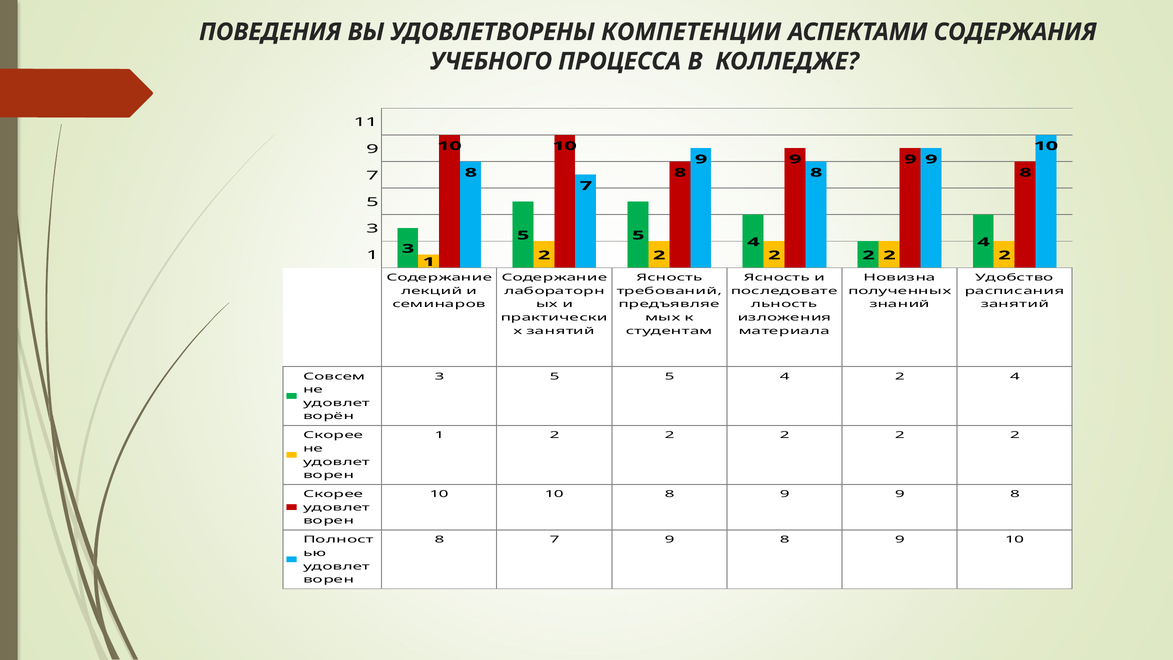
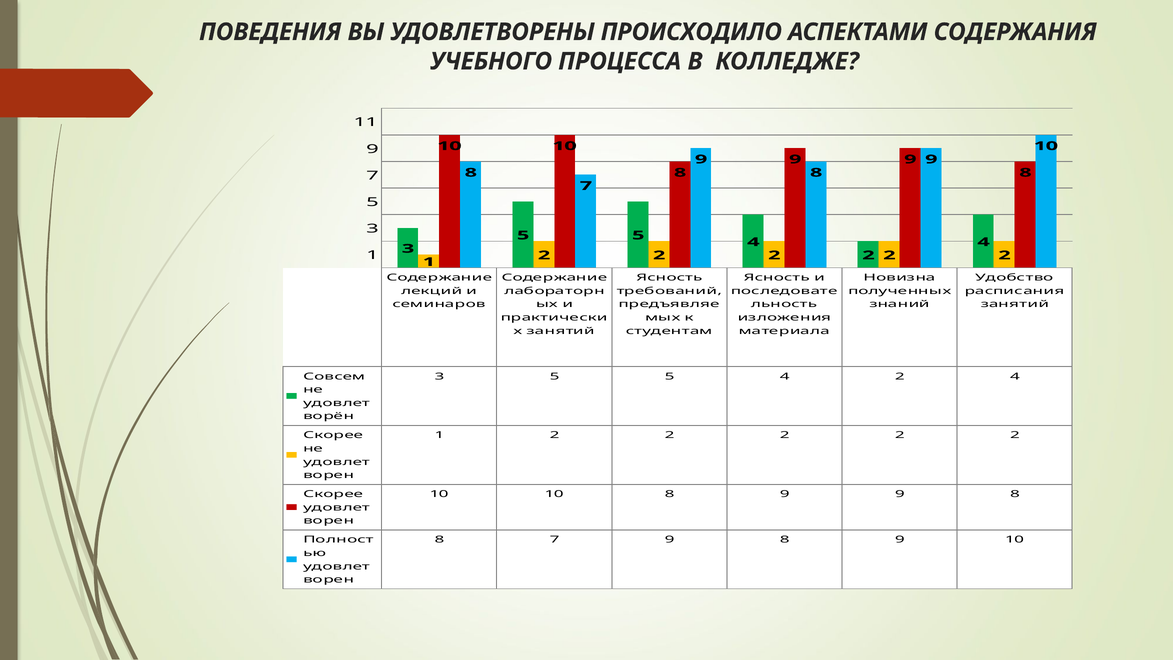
КОМПЕТЕНЦИИ: КОМПЕТЕНЦИИ -> ПРОИСХОДИЛО (691, 32)
